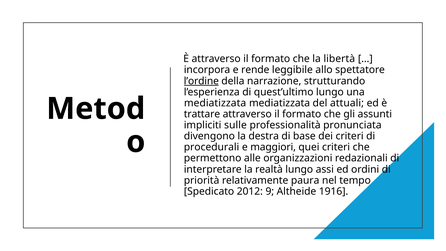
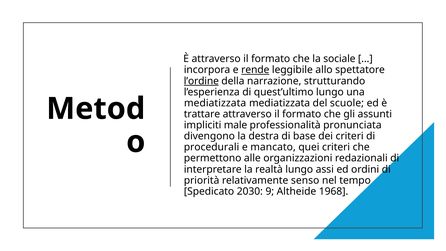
libertà: libertà -> sociale (339, 59)
rende underline: none -> present (255, 70)
attuali: attuali -> scuole (347, 103)
sulle: sulle -> male (236, 125)
maggiori: maggiori -> mancato (273, 147)
paura: paura -> senso (305, 180)
2012: 2012 -> 2030 (250, 191)
1916: 1916 -> 1968 (334, 191)
